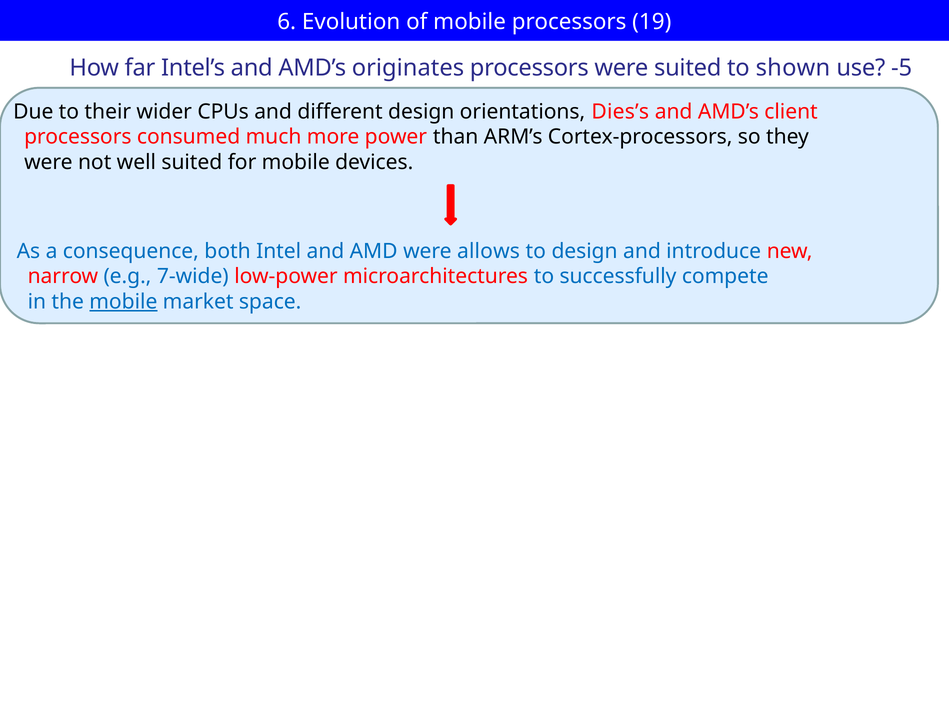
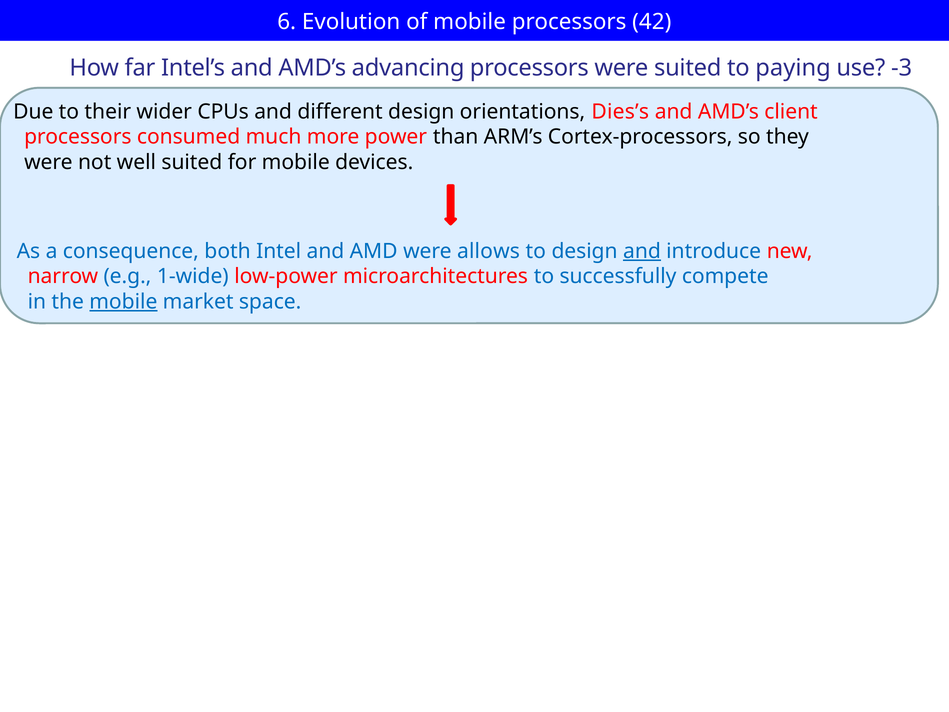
19: 19 -> 42 (652, 22)
originates: originates -> advancing (408, 68)
shown: shown -> paying (793, 68)
-5: -5 -> -3 (902, 68)
and underline: none -> present (642, 251)
7-wide: 7-wide -> 1-wide (193, 276)
